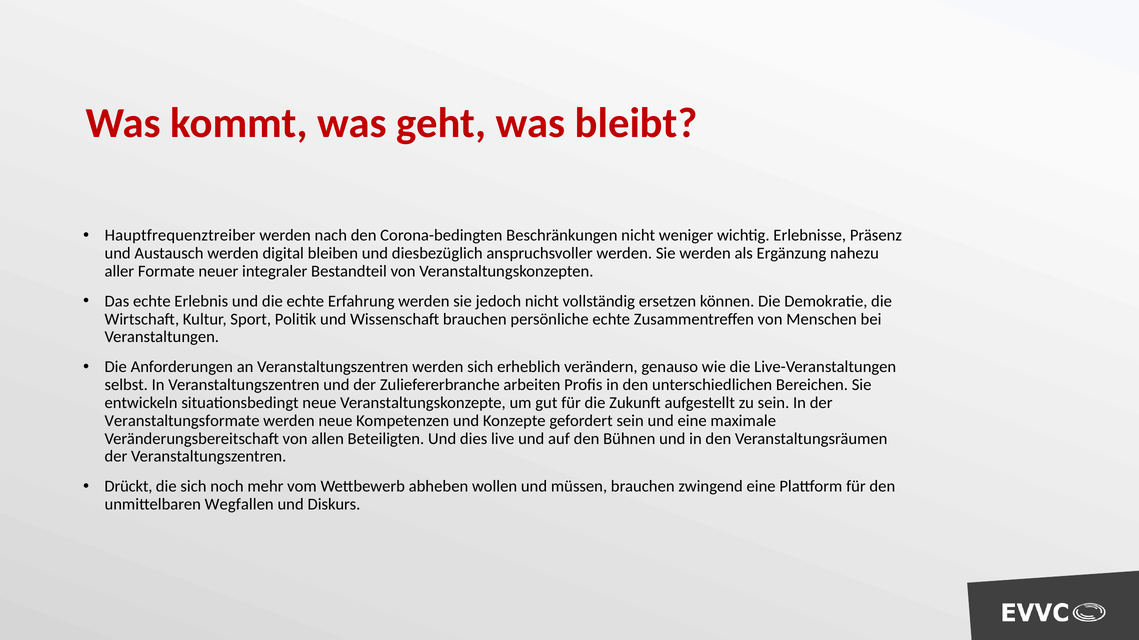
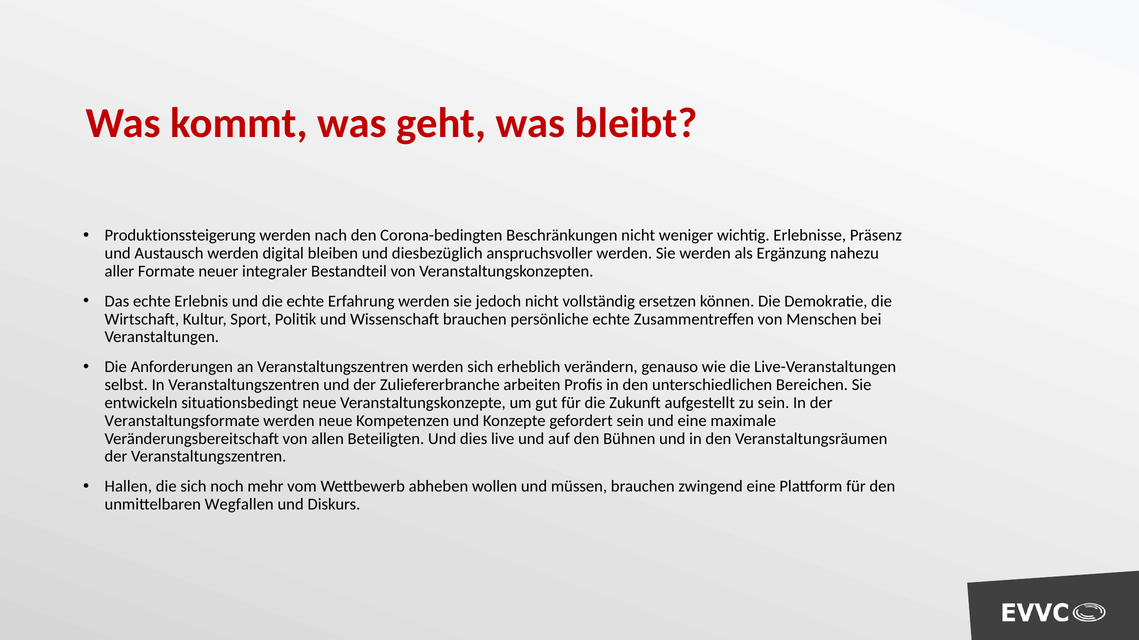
Hauptfrequenztreiber: Hauptfrequenztreiber -> Produktionssteigerung (180, 236)
Drückt: Drückt -> Hallen (128, 487)
